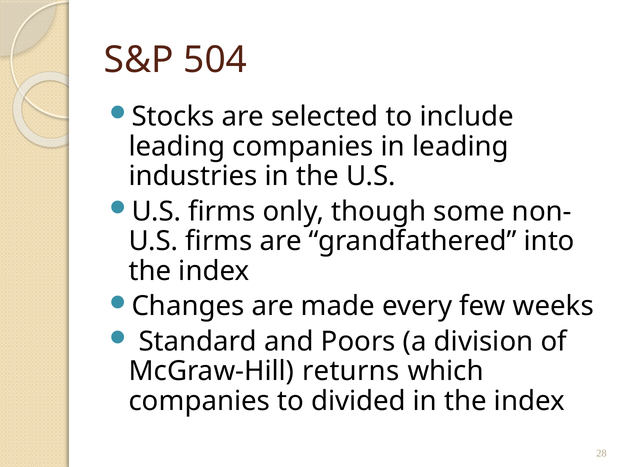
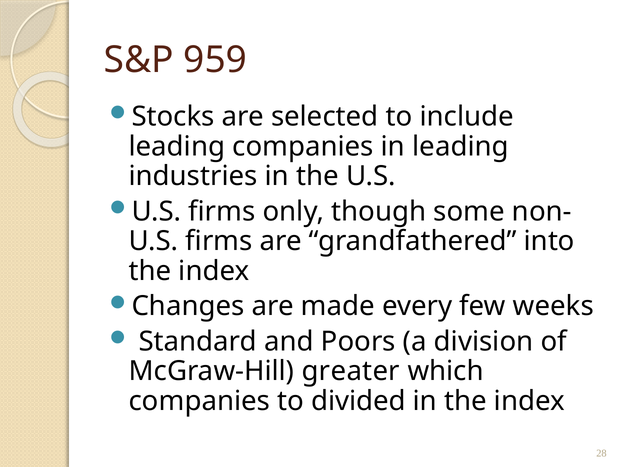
504: 504 -> 959 (215, 60)
returns: returns -> greater (351, 371)
